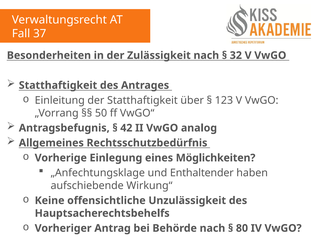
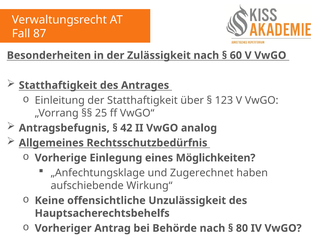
37: 37 -> 87 (40, 34)
32: 32 -> 60 (236, 55)
50: 50 -> 25 (101, 113)
Enthaltender: Enthaltender -> Zugerechnet (202, 172)
